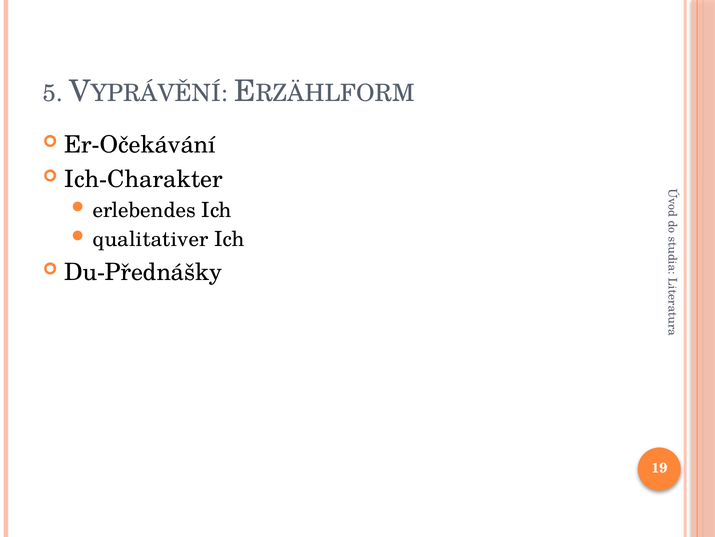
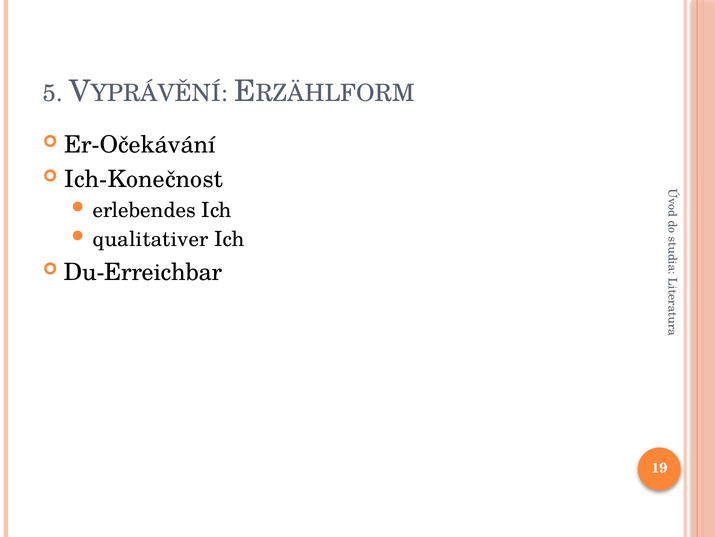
Ich-Charakter: Ich-Charakter -> Ich-Konečnost (144, 179)
Du-Přednášky: Du-Přednášky -> Du-Erreichbar (143, 272)
